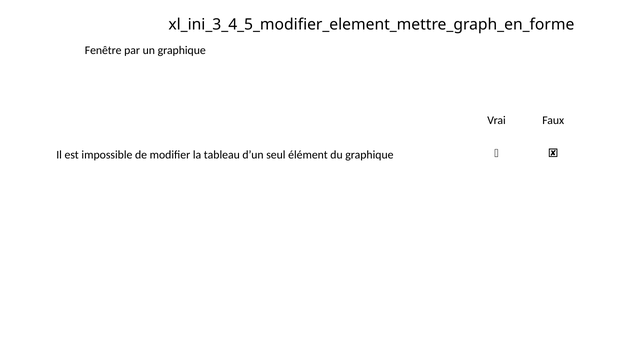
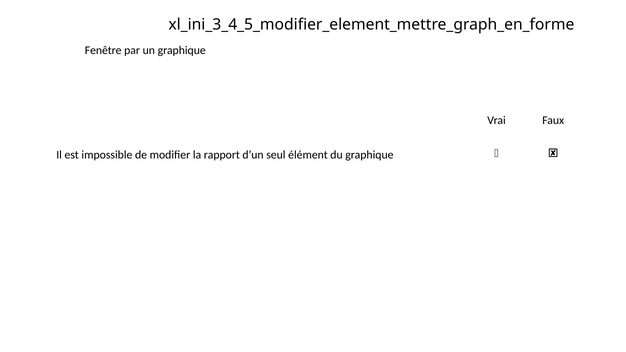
tableau: tableau -> rapport (222, 155)
